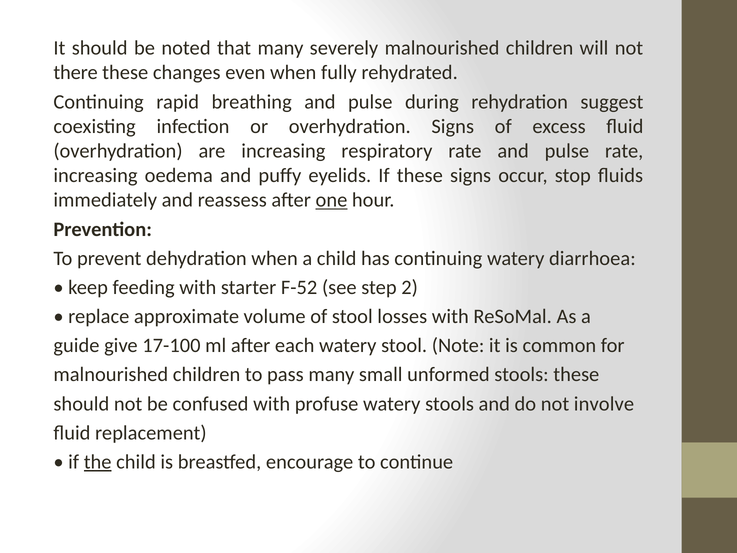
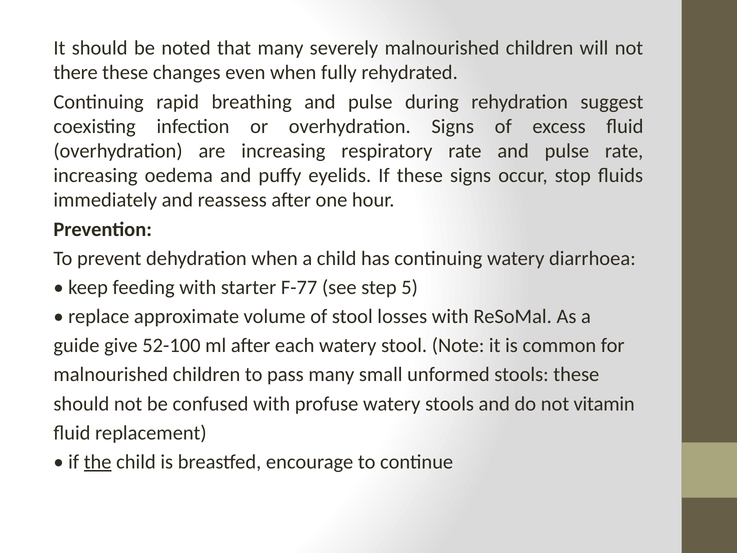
one underline: present -> none (331, 200)
F-52: F-52 -> F-77 (299, 287)
2: 2 -> 5 (410, 287)
17-100: 17-100 -> 52-100 (171, 345)
involve: involve -> vitamin (604, 404)
